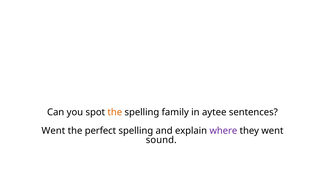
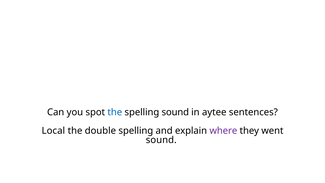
the colour: orange -> blue (115, 112)
spelling family: family -> sound (175, 112)
Went: Went -> Local (53, 131)
perfect: perfect -> double (100, 131)
